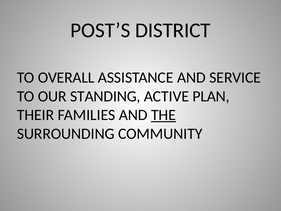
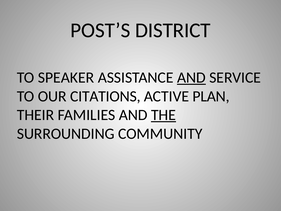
OVERALL: OVERALL -> SPEAKER (66, 77)
AND underline: none -> present (191, 77)
STANDING: STANDING -> CITATIONS (105, 96)
